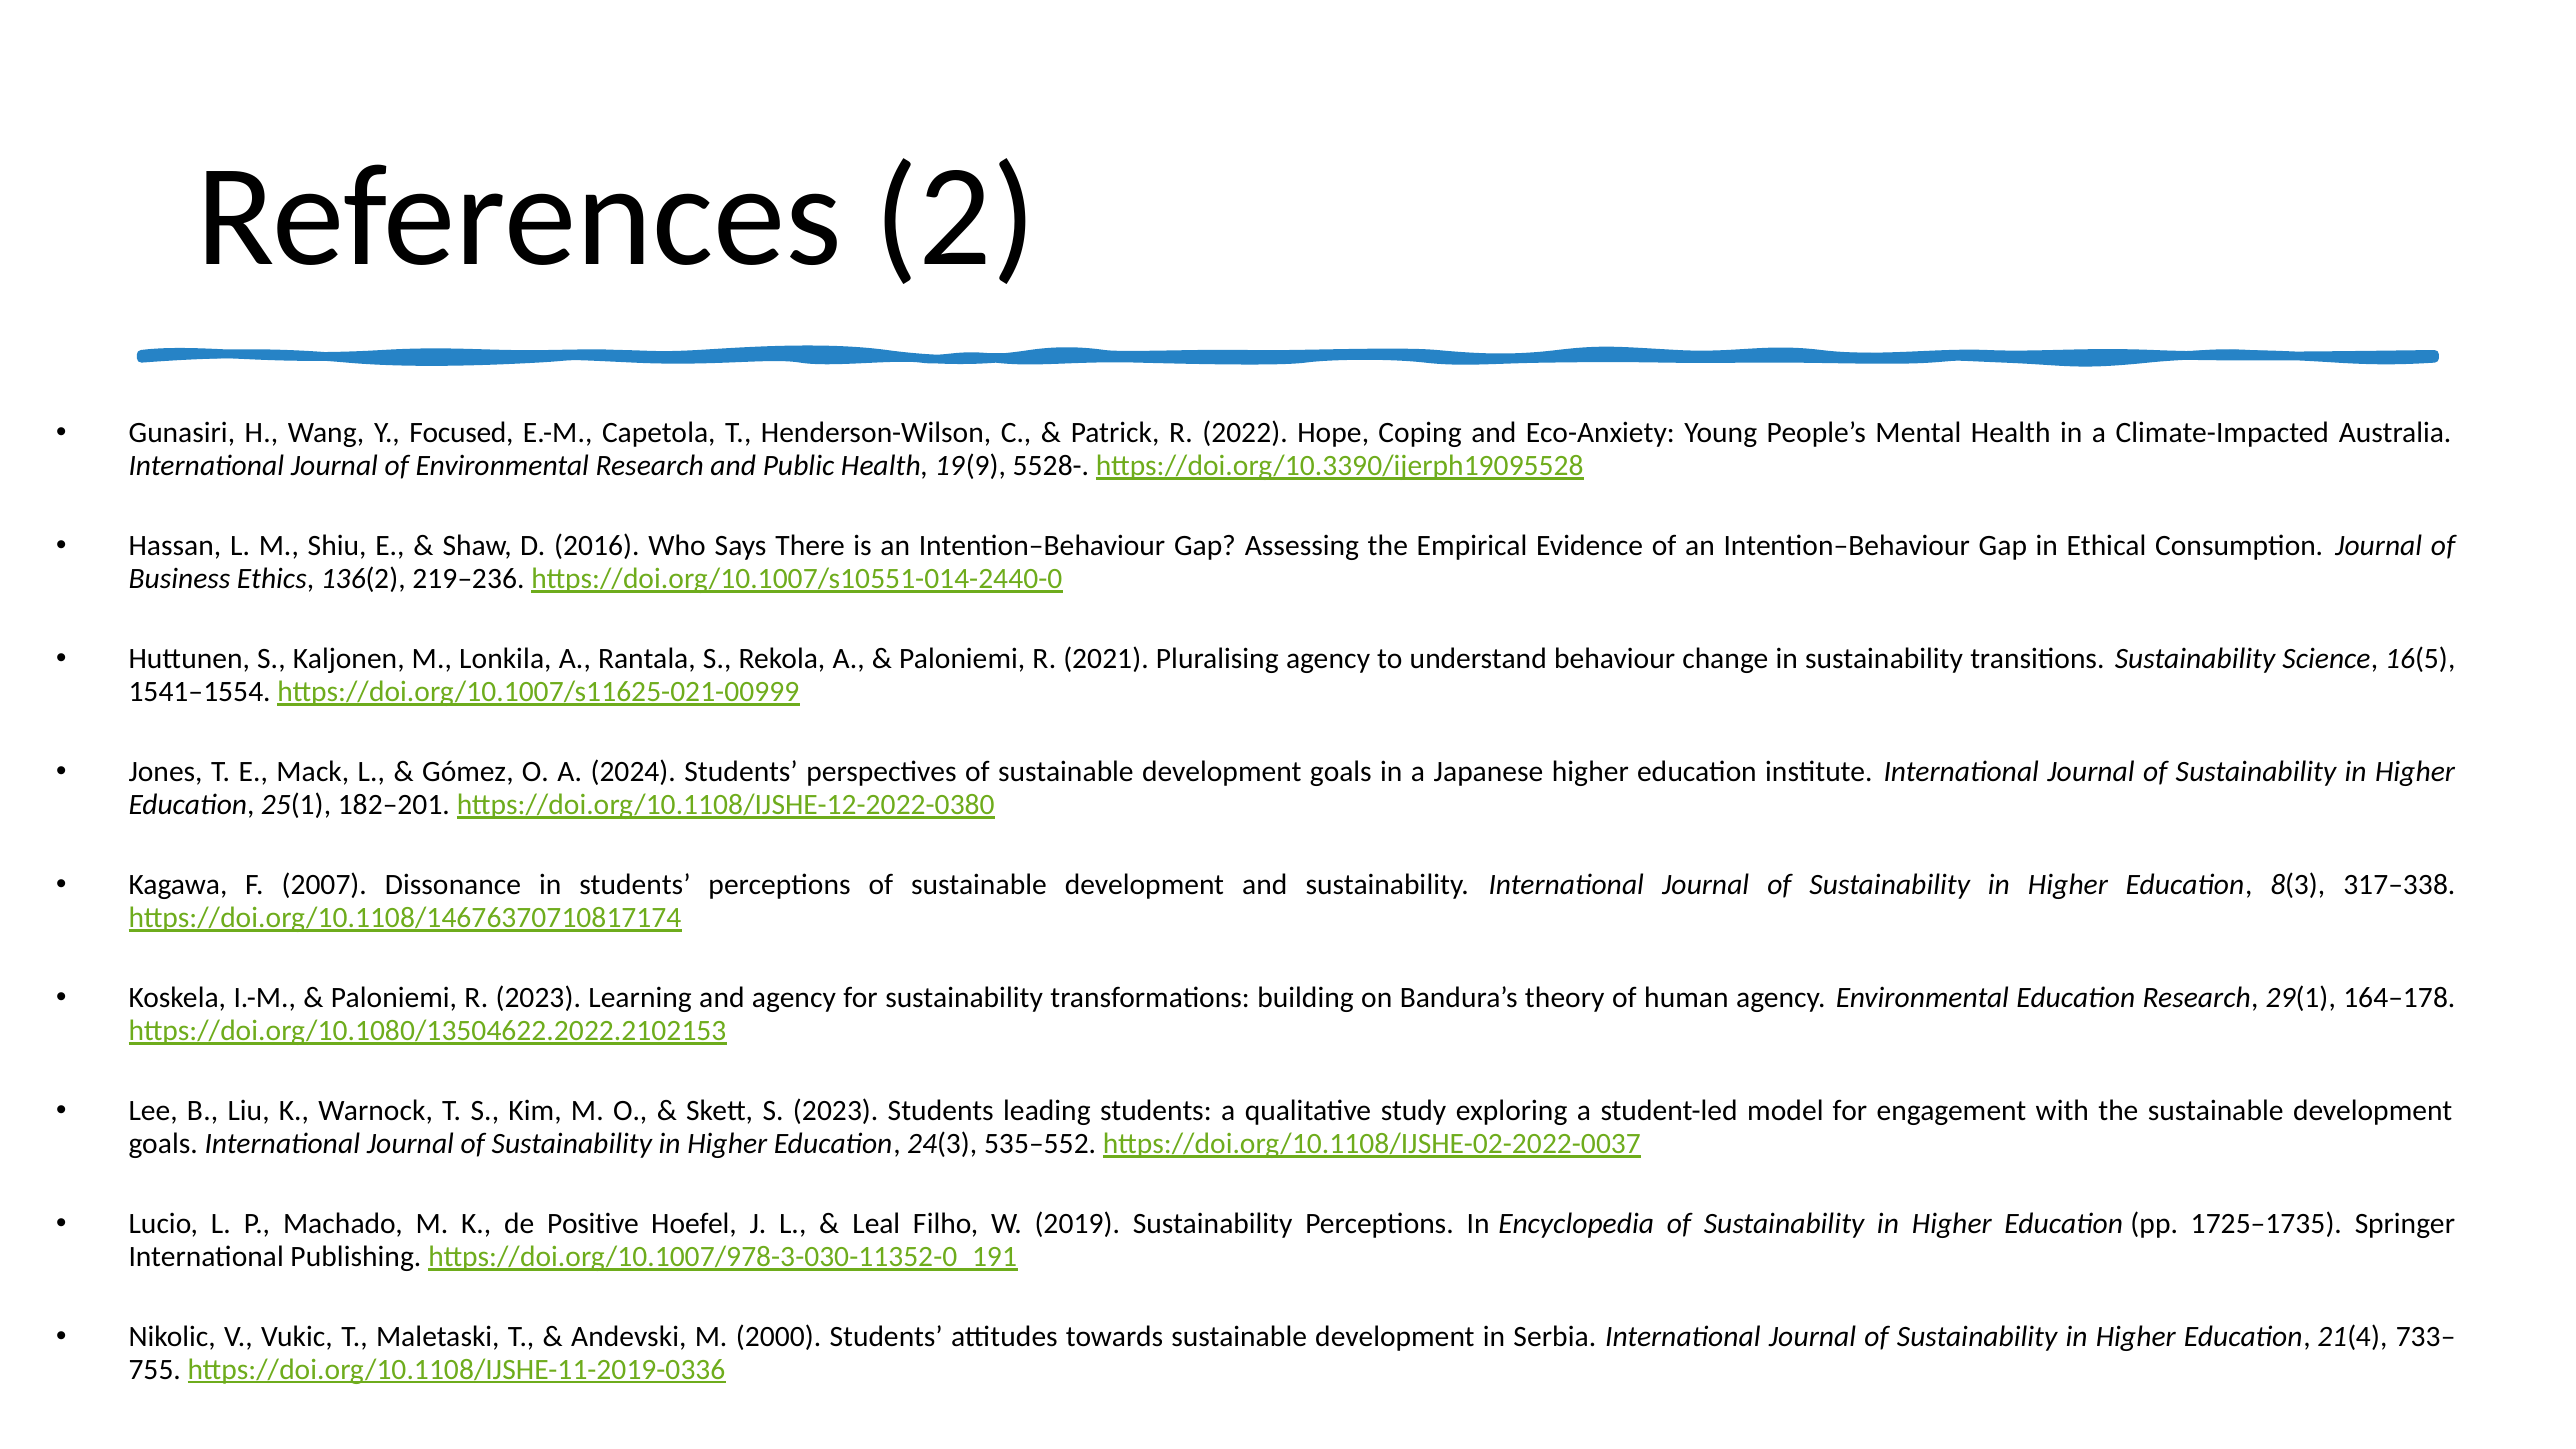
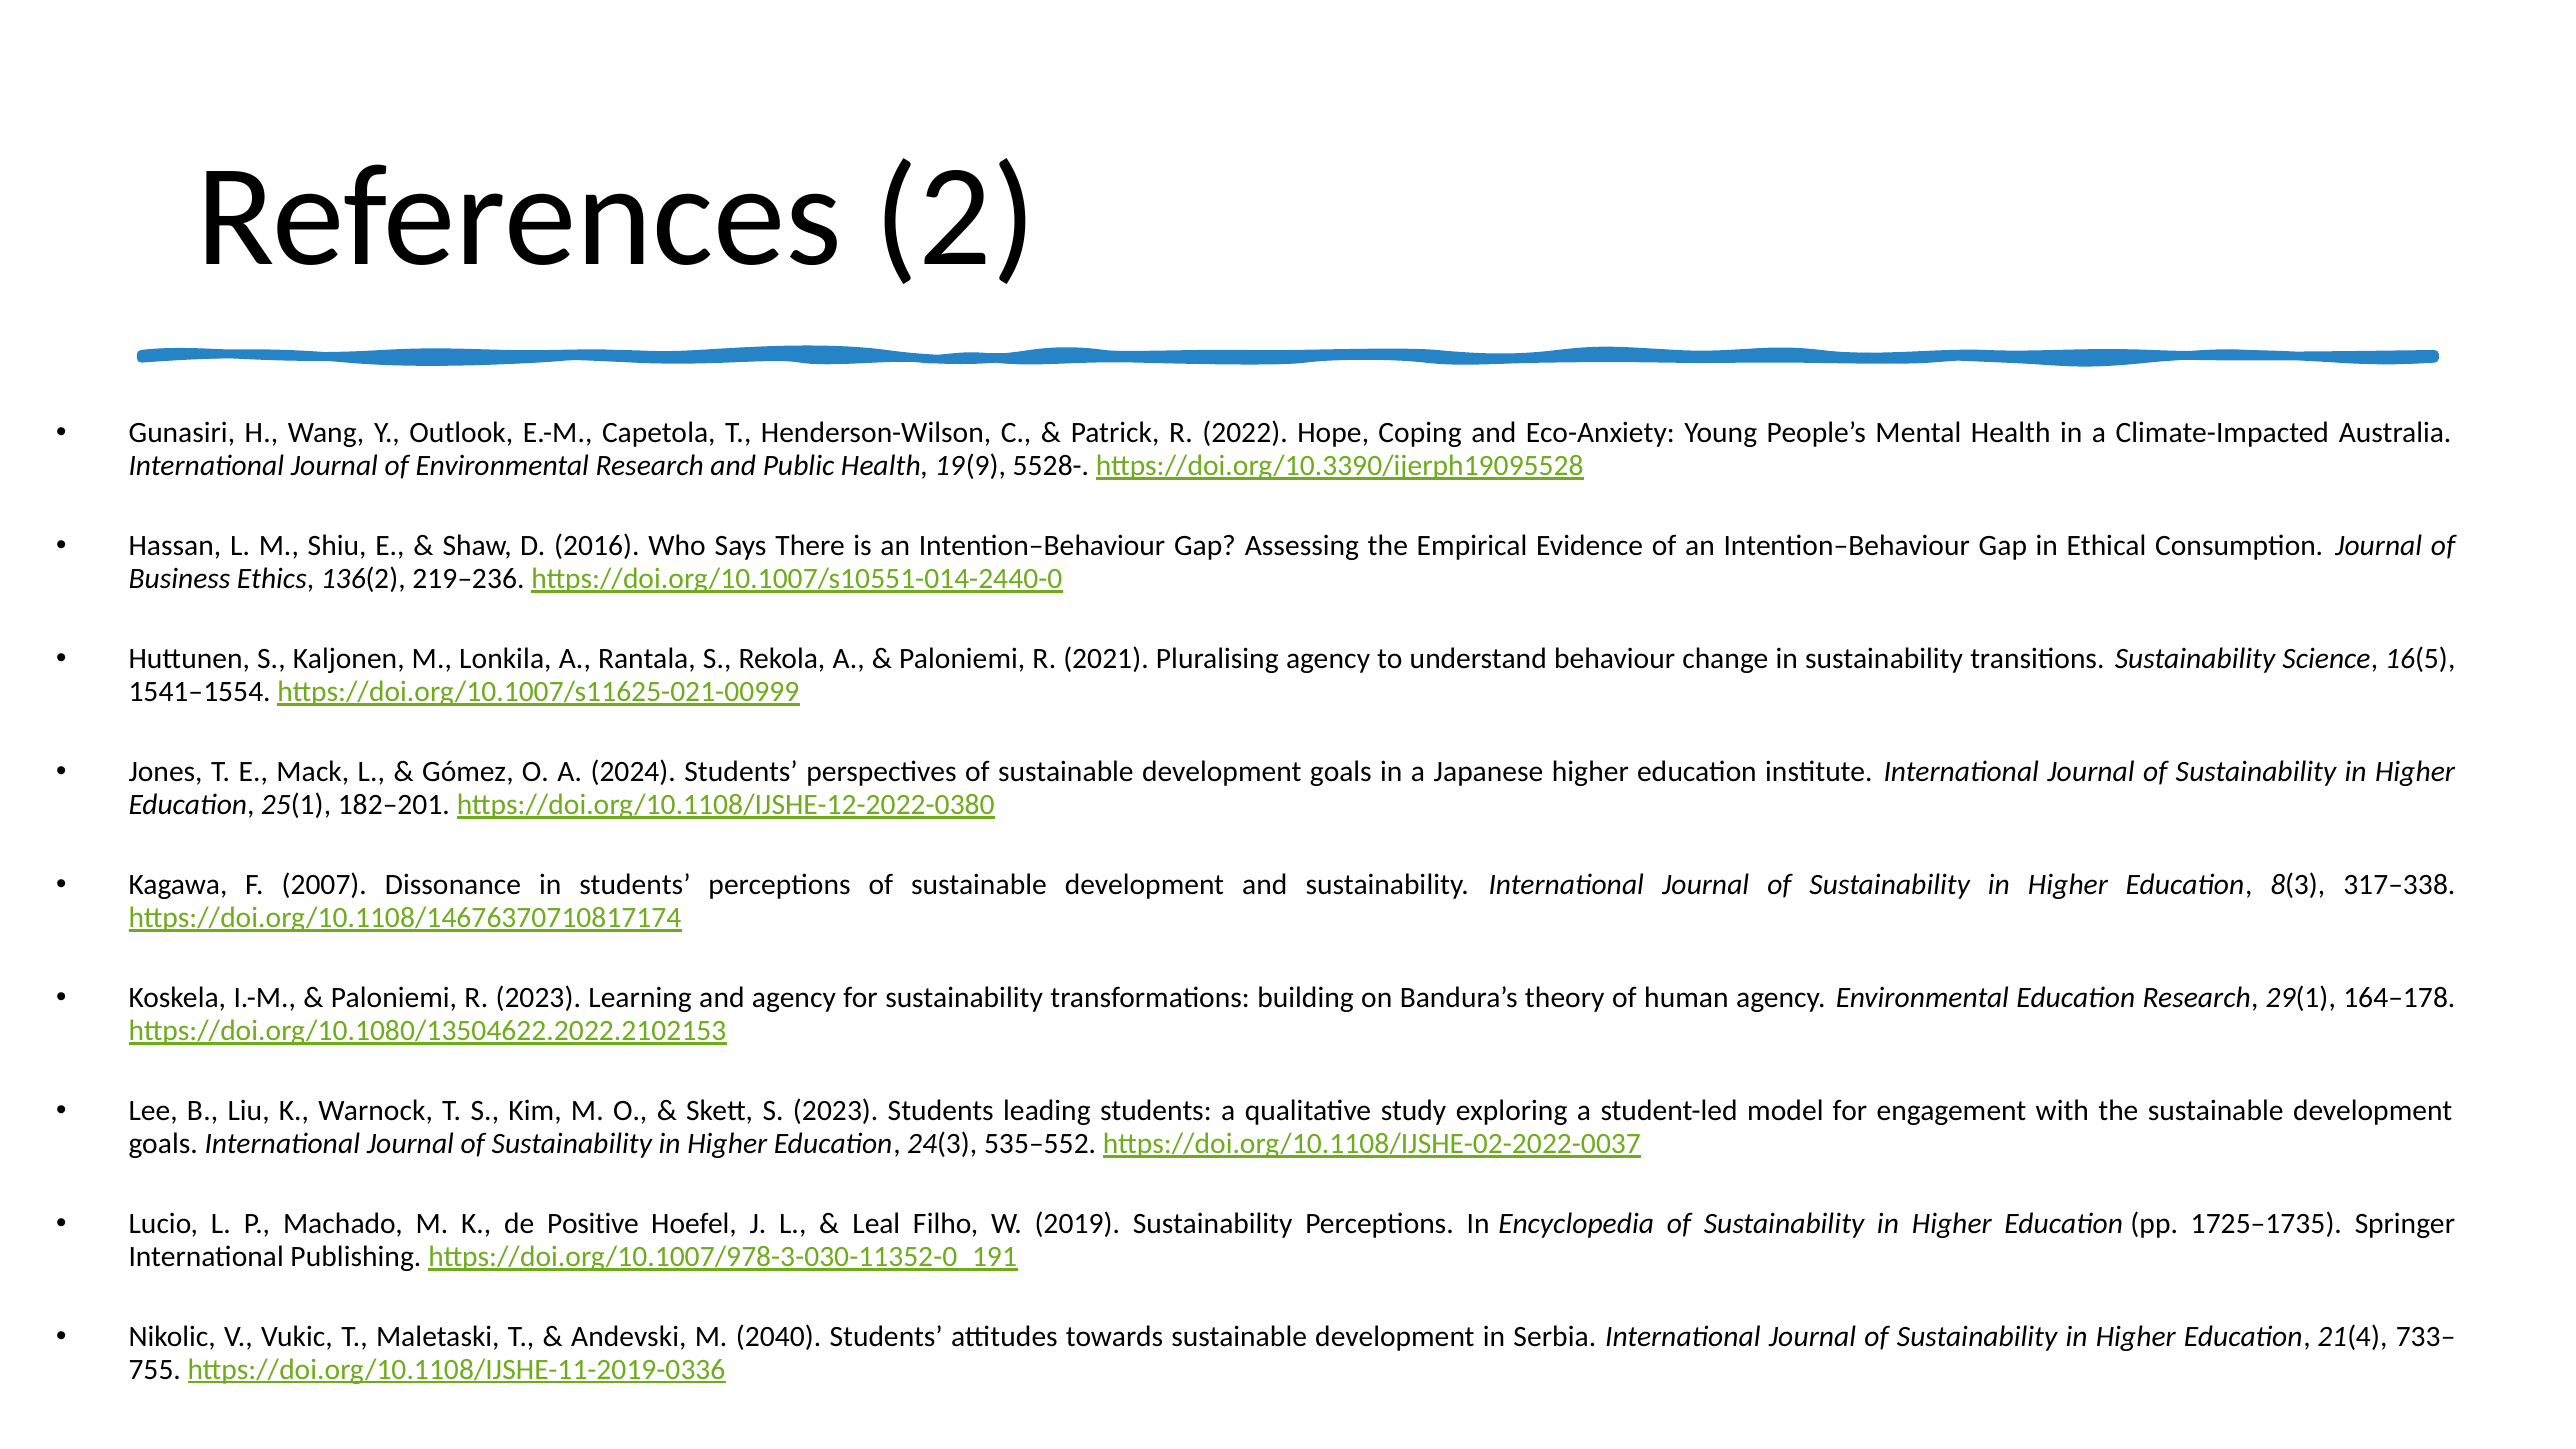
Focused: Focused -> Outlook (461, 433)
2000: 2000 -> 2040 (779, 1337)
